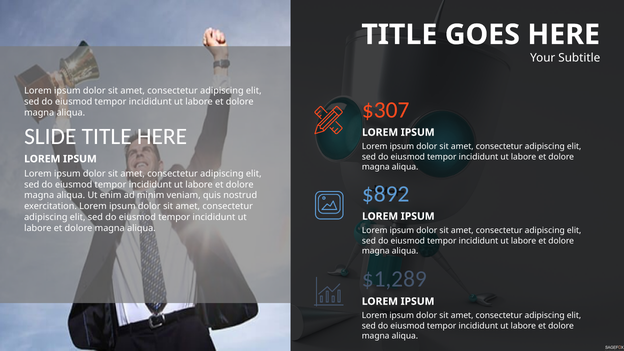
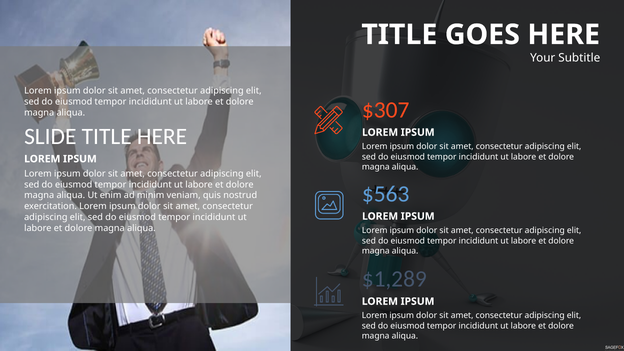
$892: $892 -> $563 (386, 194)
